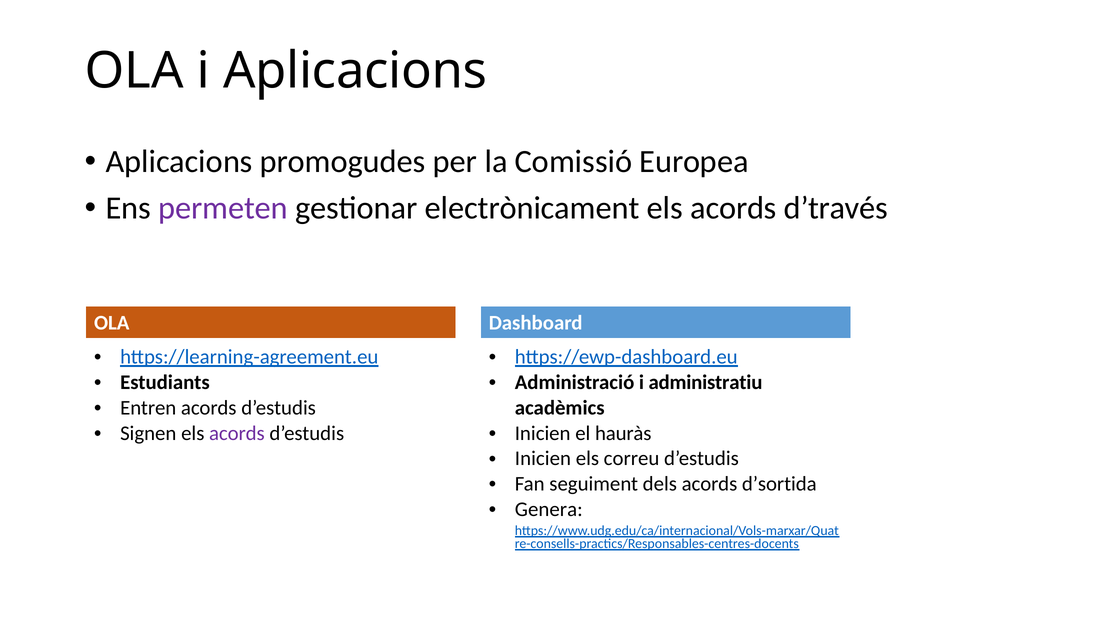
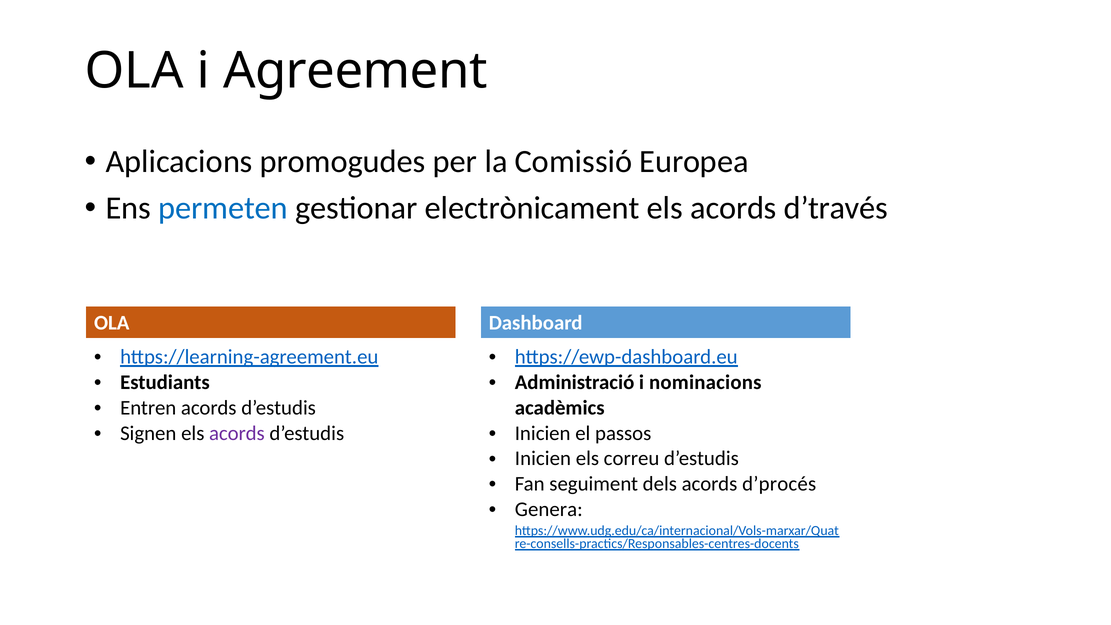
i Aplicacions: Aplicacions -> Agreement (355, 71)
permeten colour: purple -> blue (223, 208)
administratiu: administratiu -> nominacions (705, 382)
hauràs: hauràs -> passos (623, 433)
d’sortida: d’sortida -> d’procés (779, 484)
